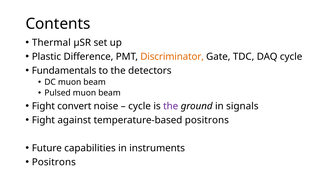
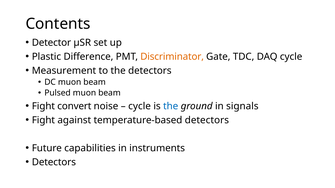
Thermal: Thermal -> Detector (51, 43)
Fundamentals: Fundamentals -> Measurement (64, 71)
the colour: purple -> blue (171, 106)
temperature-based positrons: positrons -> detectors (207, 120)
Positrons: Positrons -> Detectors (54, 162)
